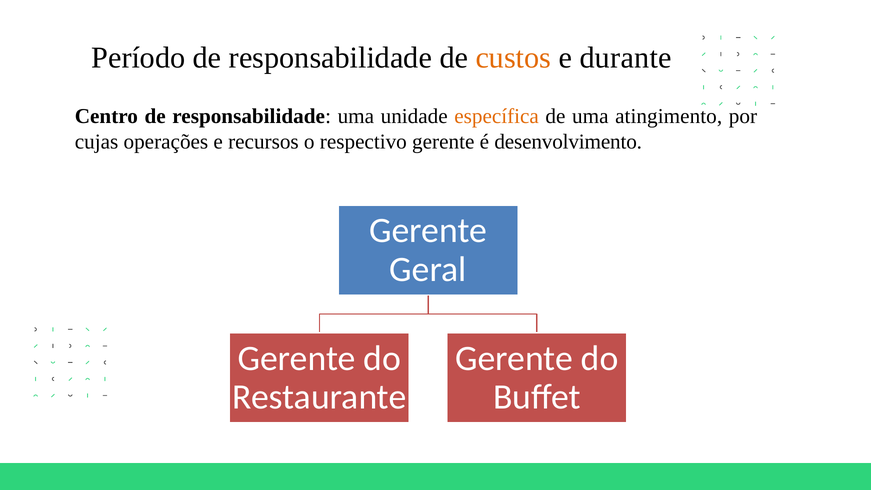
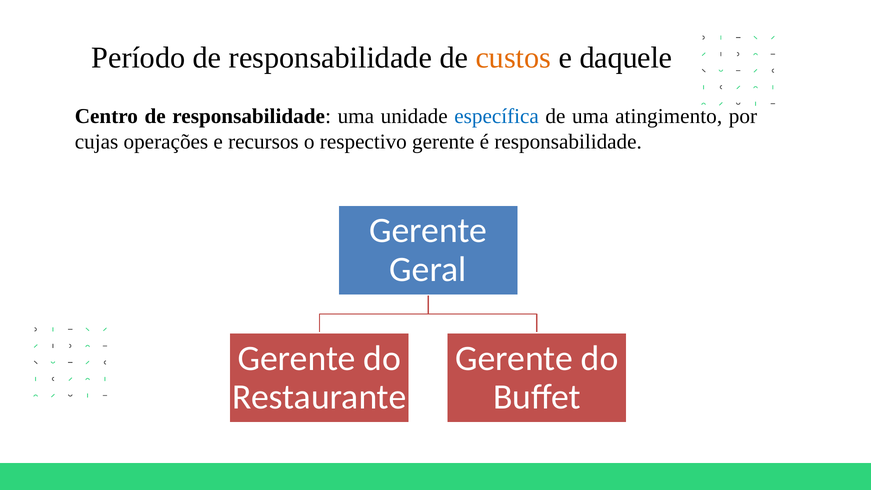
durante: durante -> daquele (626, 58)
específica colour: orange -> blue (497, 116)
é desenvolvimento: desenvolvimento -> responsabilidade (568, 142)
